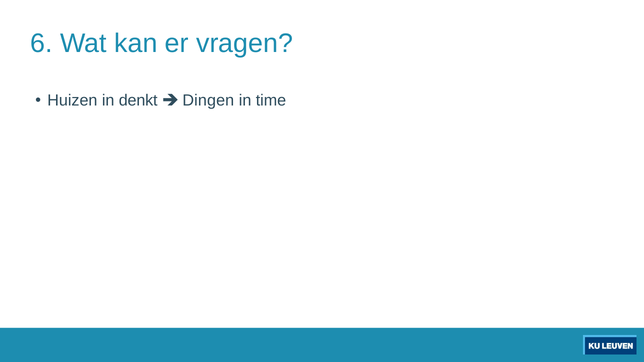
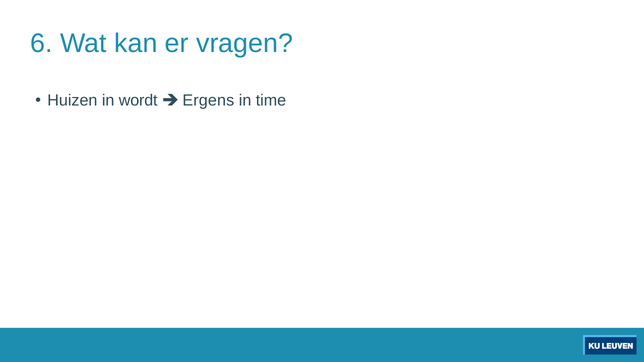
denkt: denkt -> wordt (138, 101)
Dingen: Dingen -> Ergens (208, 101)
